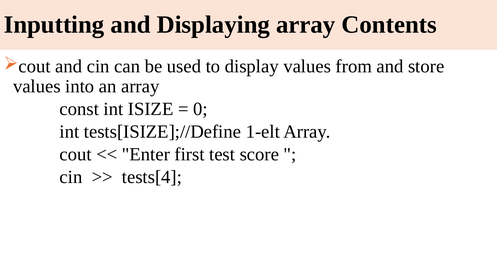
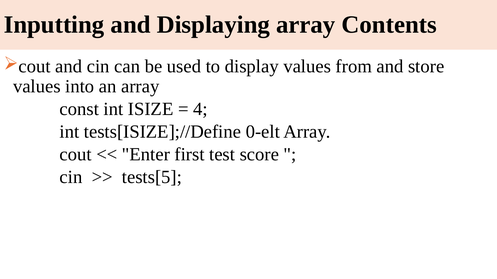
0: 0 -> 4 (200, 109)
1-elt: 1-elt -> 0-elt (263, 132)
tests[4: tests[4 -> tests[5 (152, 177)
